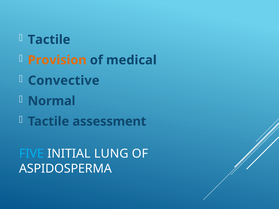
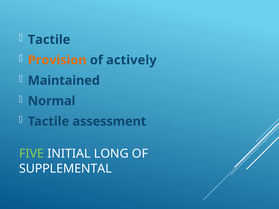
medical: medical -> actively (131, 60)
Convective: Convective -> Maintained (64, 81)
FIVE colour: light blue -> light green (32, 154)
LUNG: LUNG -> LONG (111, 154)
ASPIDOSPERMA: ASPIDOSPERMA -> SUPPLEMENTAL (65, 169)
